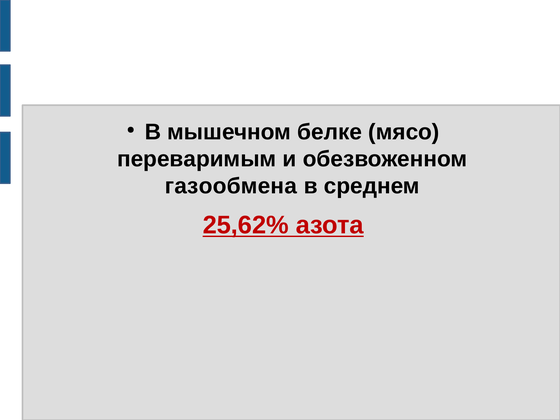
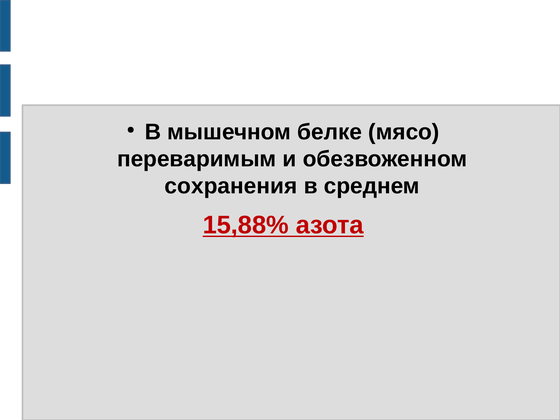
газообмена: газообмена -> сохранения (231, 186)
25,62%: 25,62% -> 15,88% (246, 225)
